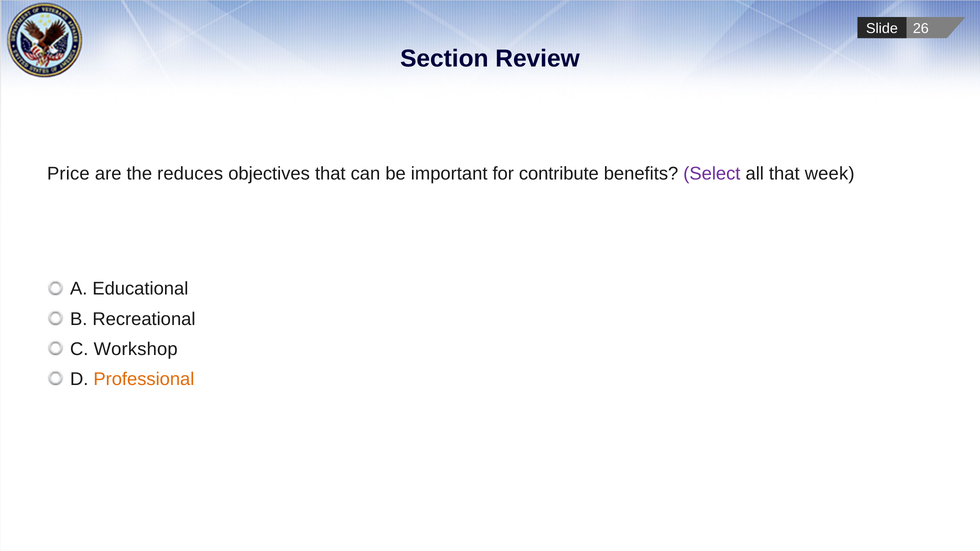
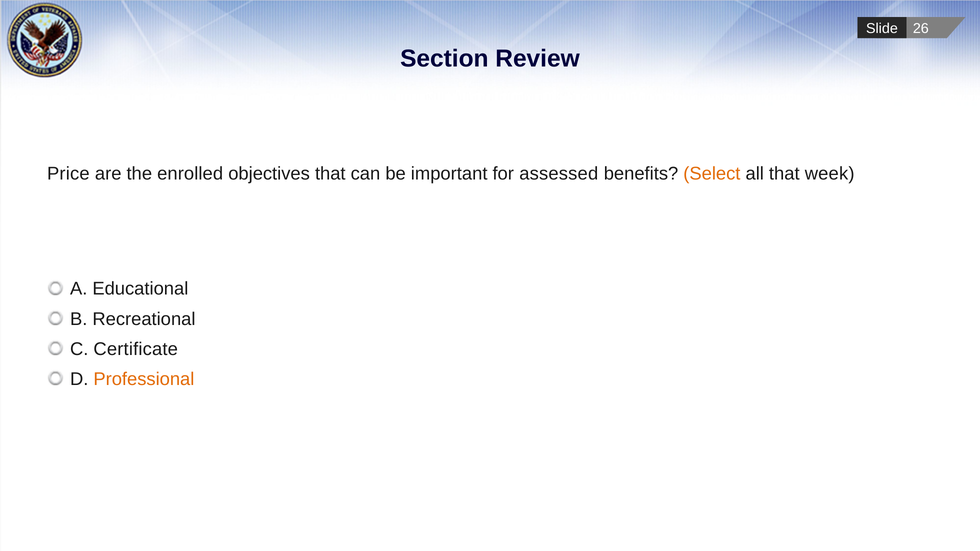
reduces: reduces -> enrolled (190, 174)
contribute: contribute -> assessed (559, 174)
Select colour: purple -> orange (712, 174)
Workshop: Workshop -> Certificate (136, 349)
